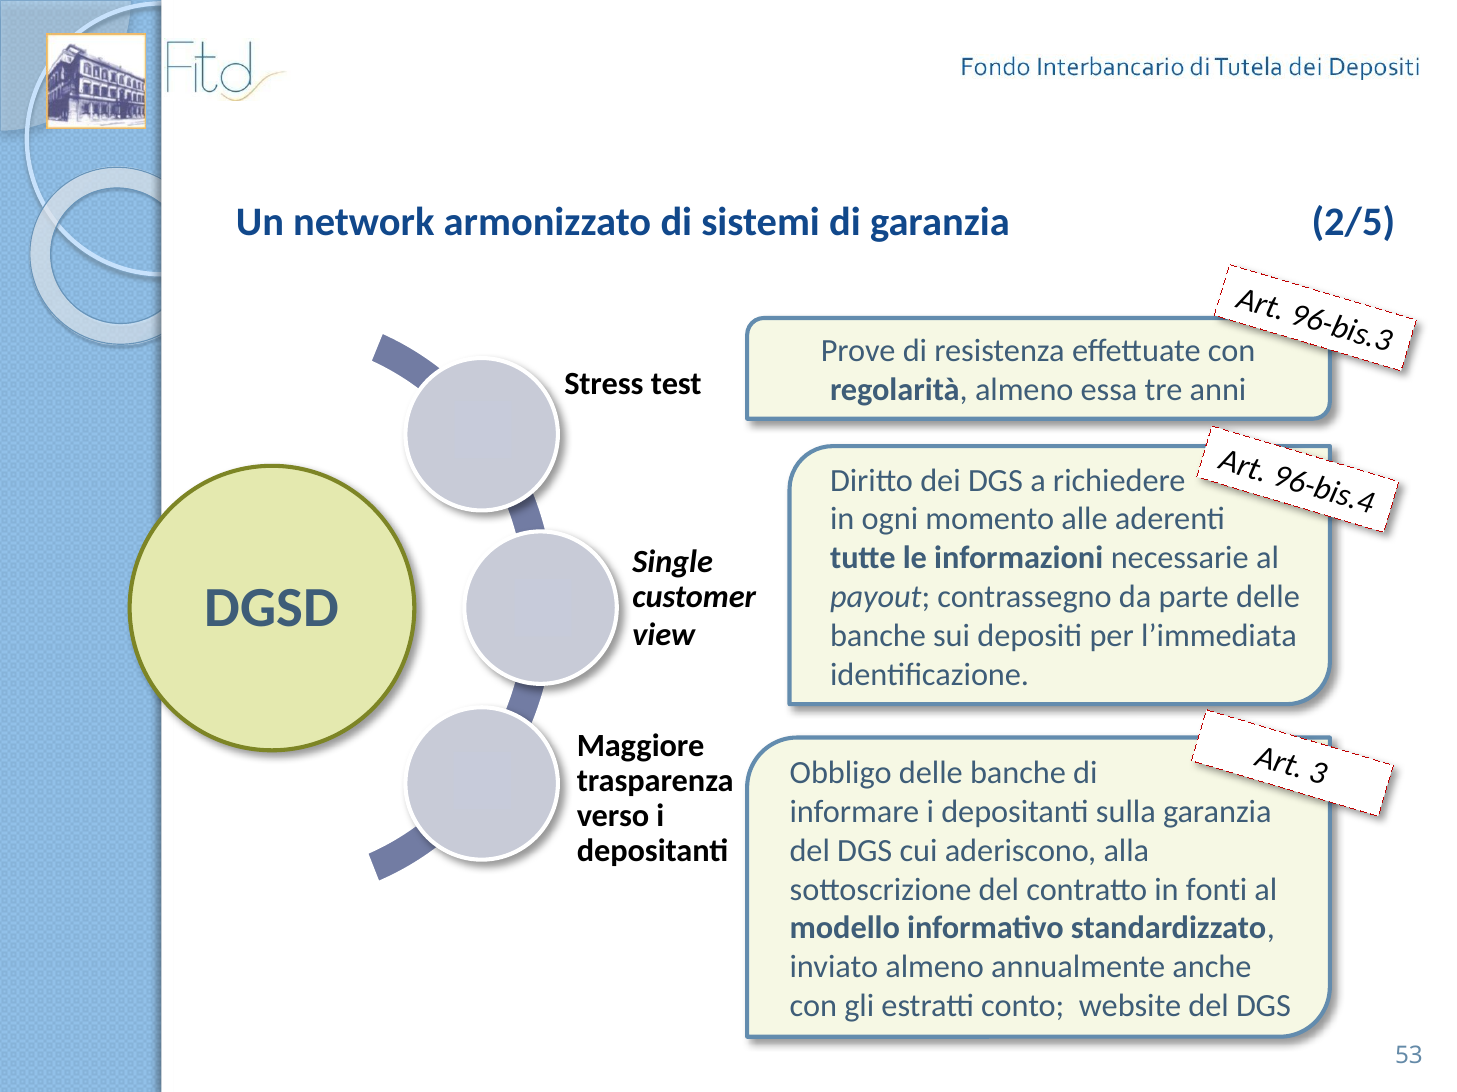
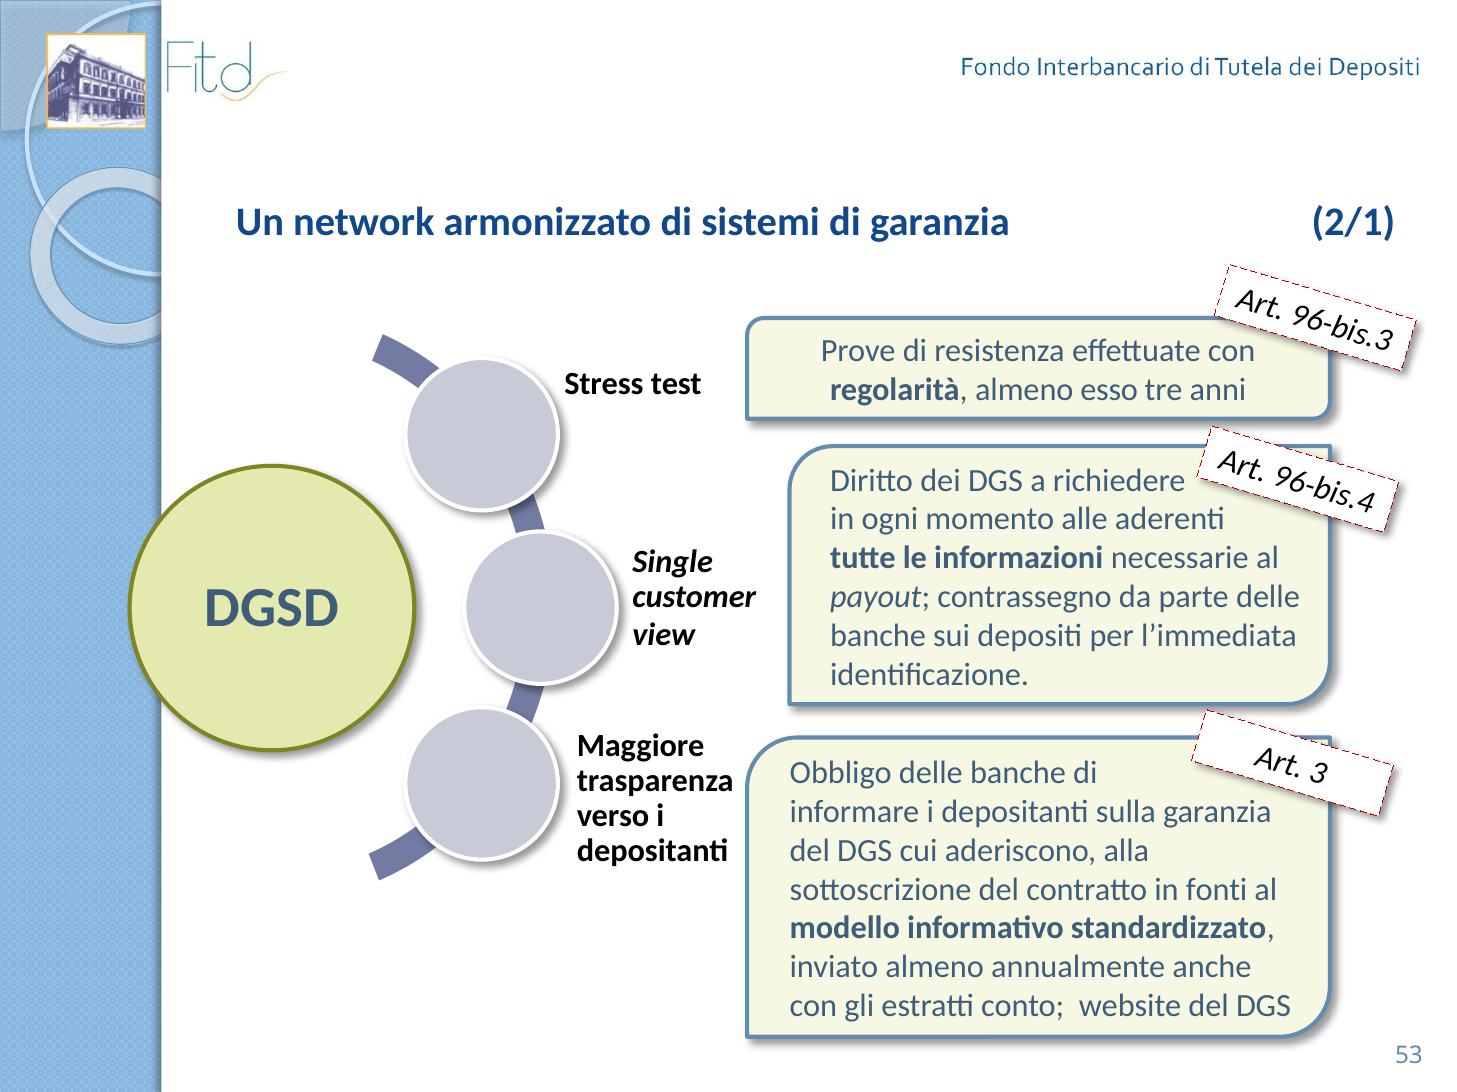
2/5: 2/5 -> 2/1 (1353, 223)
essa: essa -> esso (1109, 390)
